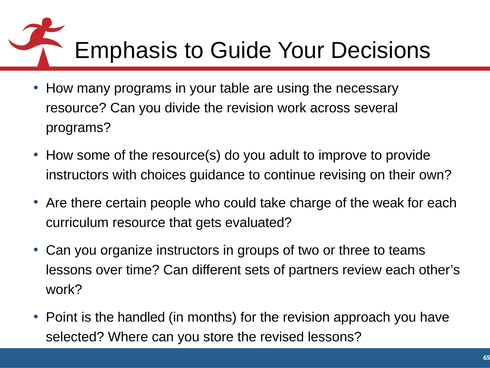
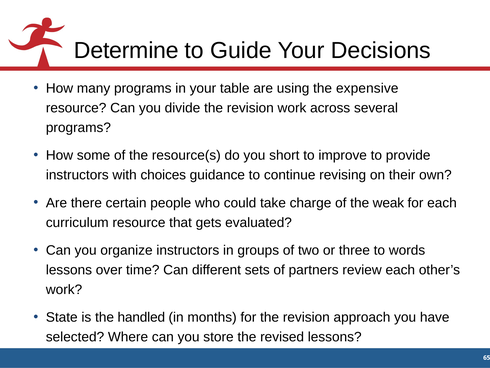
Emphasis: Emphasis -> Determine (126, 50)
necessary: necessary -> expensive (367, 88)
adult: adult -> short (284, 155)
teams: teams -> words (407, 250)
Point: Point -> State (62, 317)
